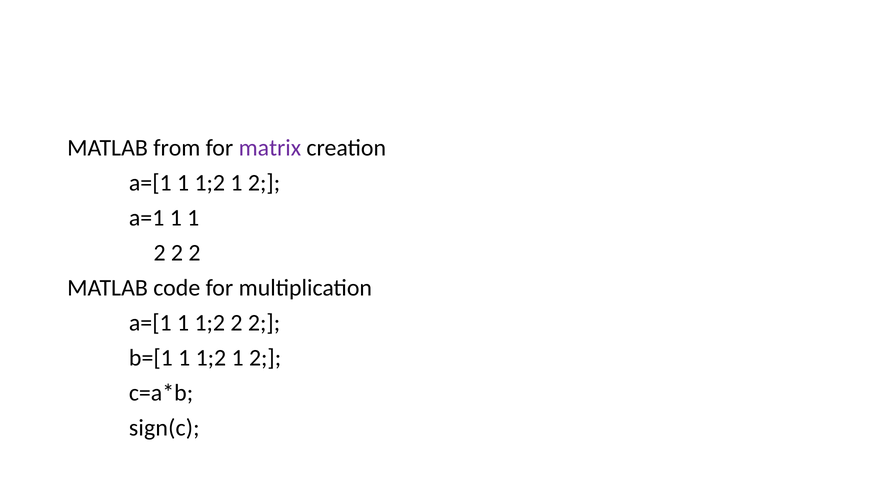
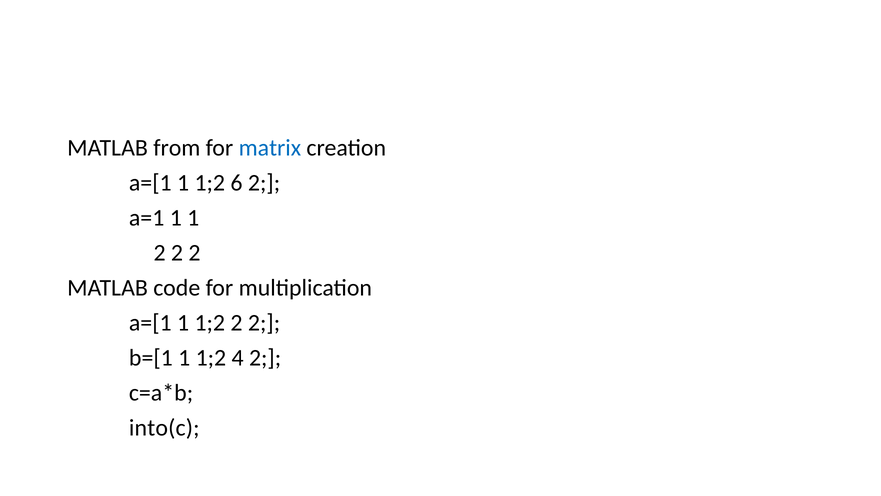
matrix colour: purple -> blue (270, 148)
a=[1 1 1;2 1: 1 -> 6 (237, 183)
b=[1 1 1;2 1: 1 -> 4 (238, 358)
sign(c: sign(c -> into(c (164, 427)
